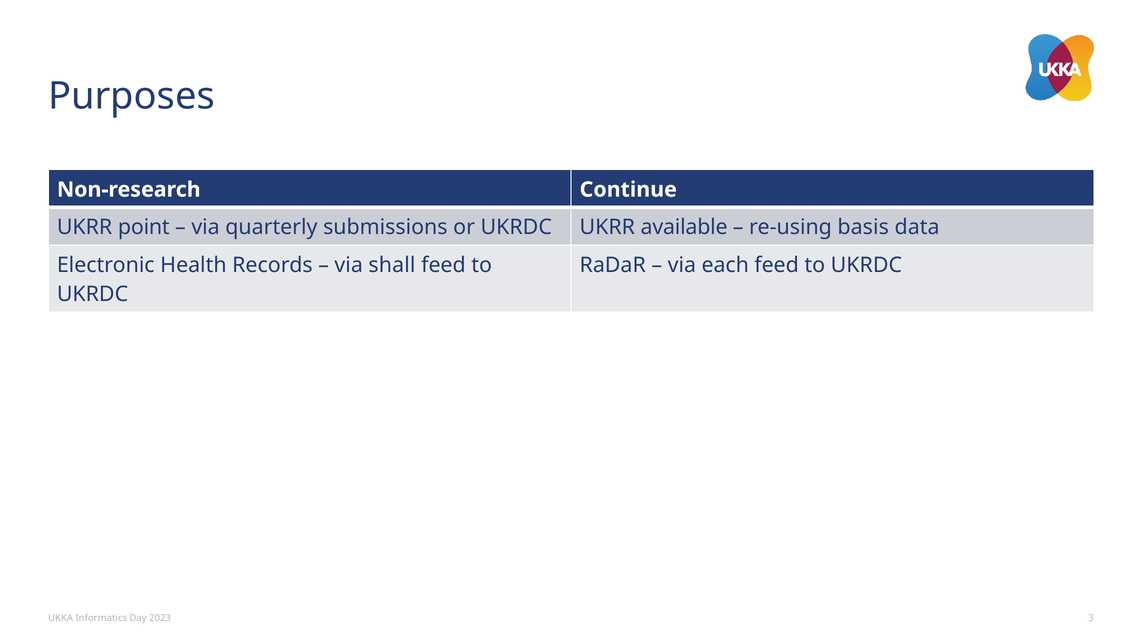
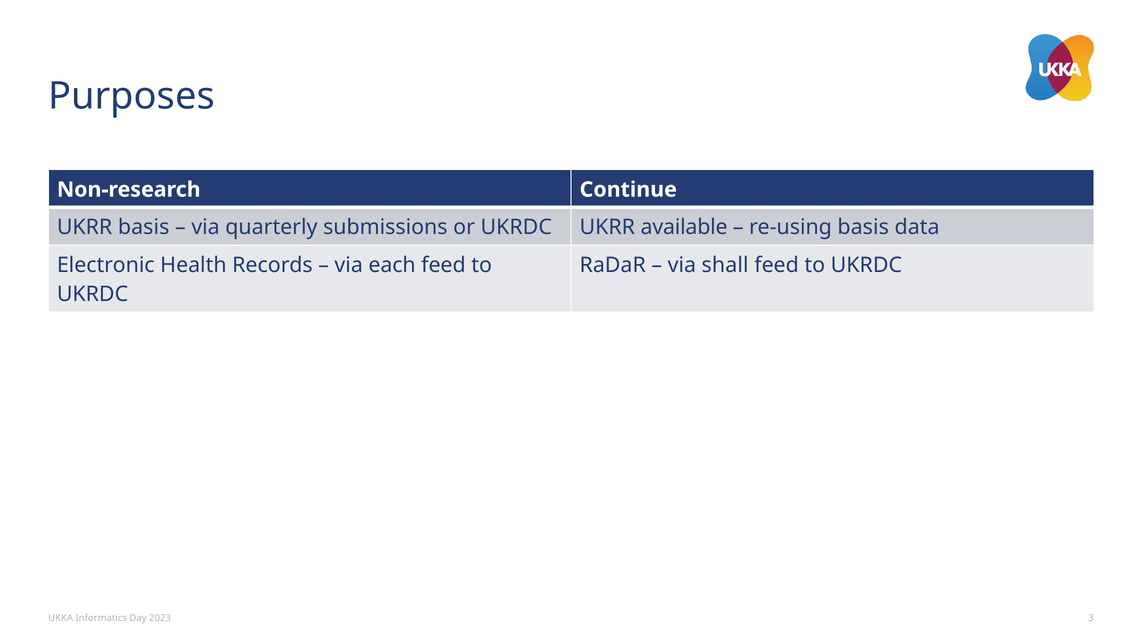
UKRR point: point -> basis (144, 227)
shall: shall -> each (392, 265)
each: each -> shall (725, 265)
